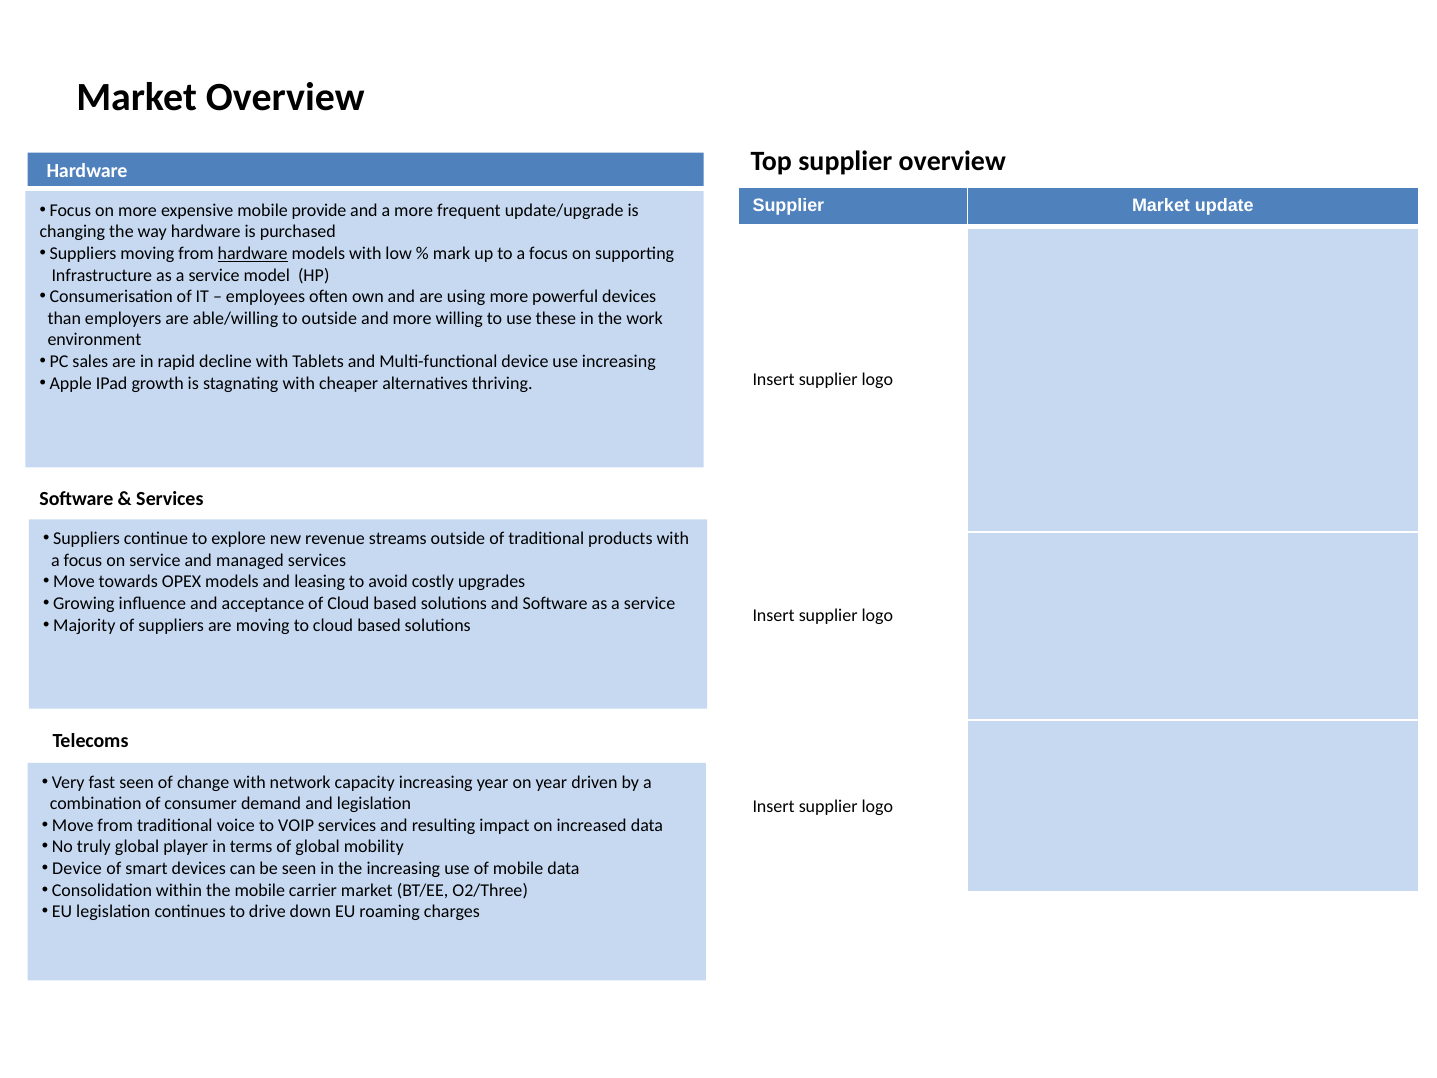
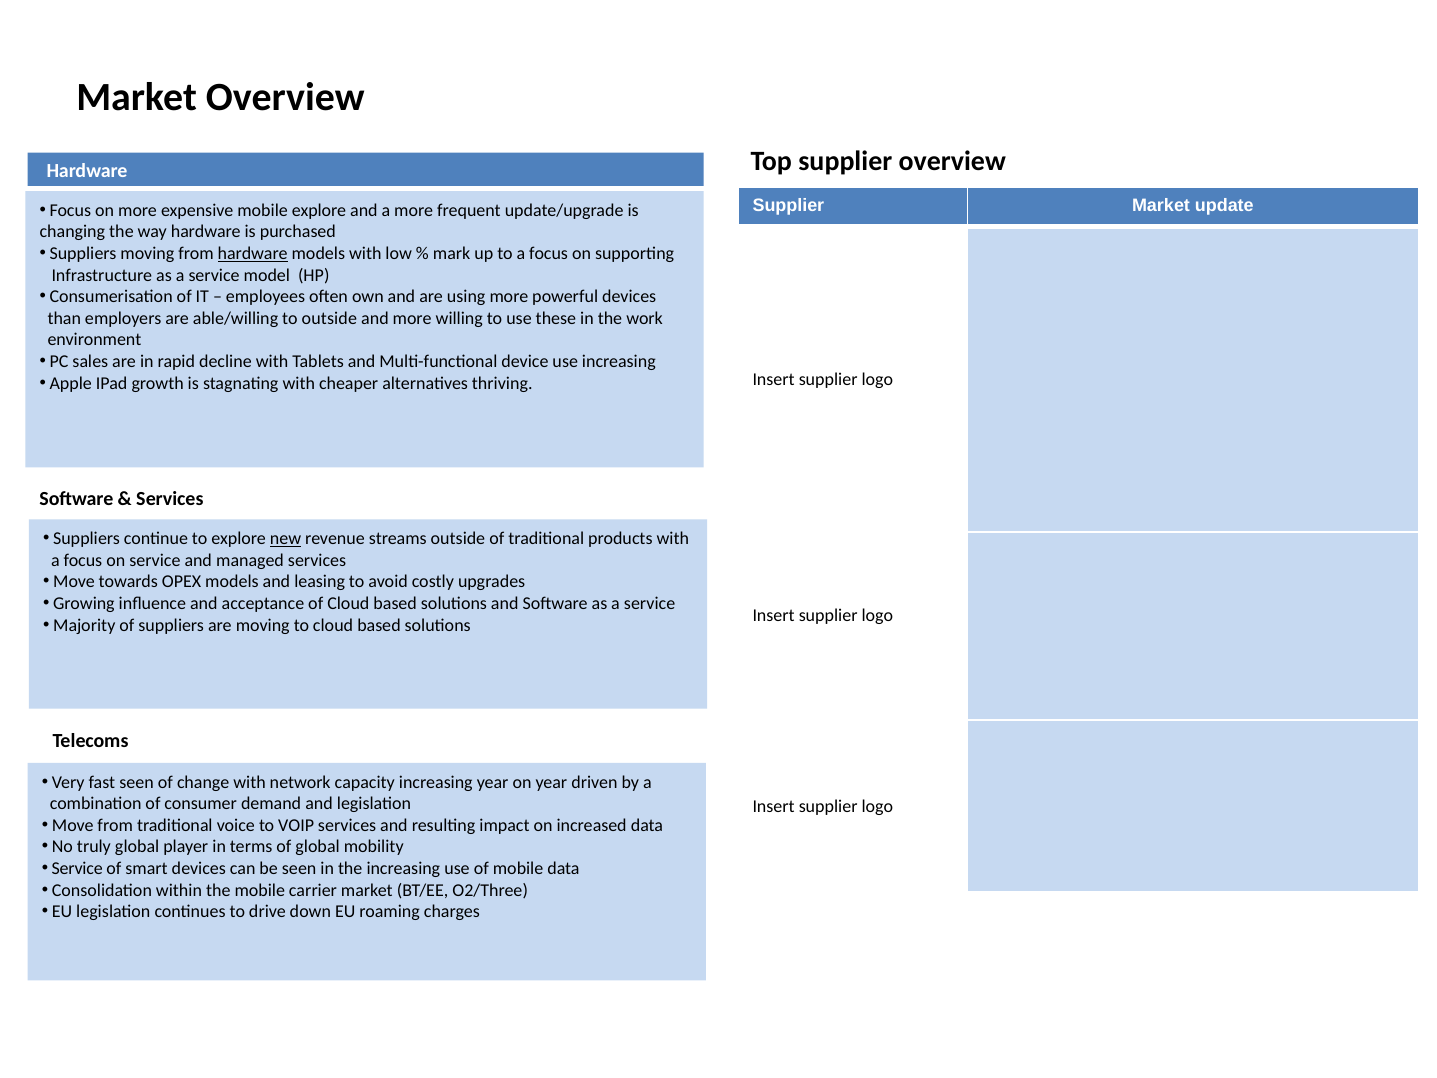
mobile provide: provide -> explore (319, 210)
new underline: none -> present (286, 538)
Device: Device -> Service (77, 868)
